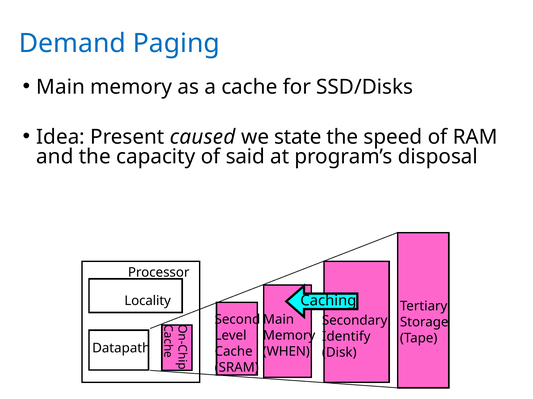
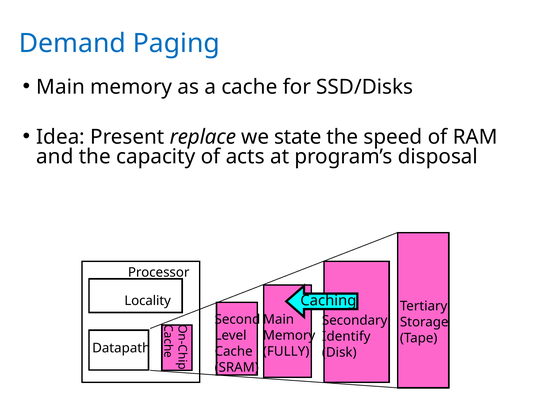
caused: caused -> replace (203, 137)
said: said -> acts (245, 157)
WHEN: WHEN -> FULLY (286, 352)
